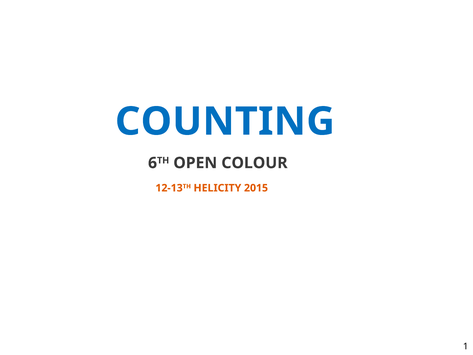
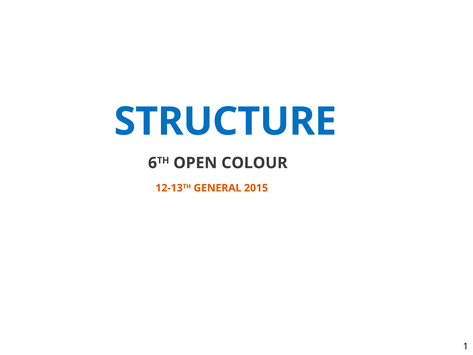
COUNTING: COUNTING -> STRUCTURE (225, 121)
HELICITY: HELICITY -> GENERAL (217, 188)
